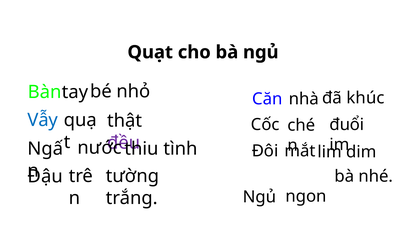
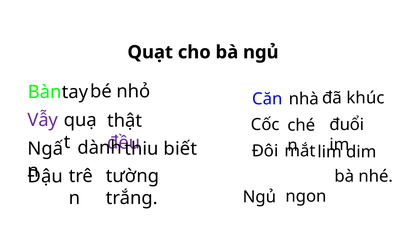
Vẫy colour: blue -> purple (43, 120)
nước: nước -> dành (100, 148)
tình: tình -> biết (180, 149)
